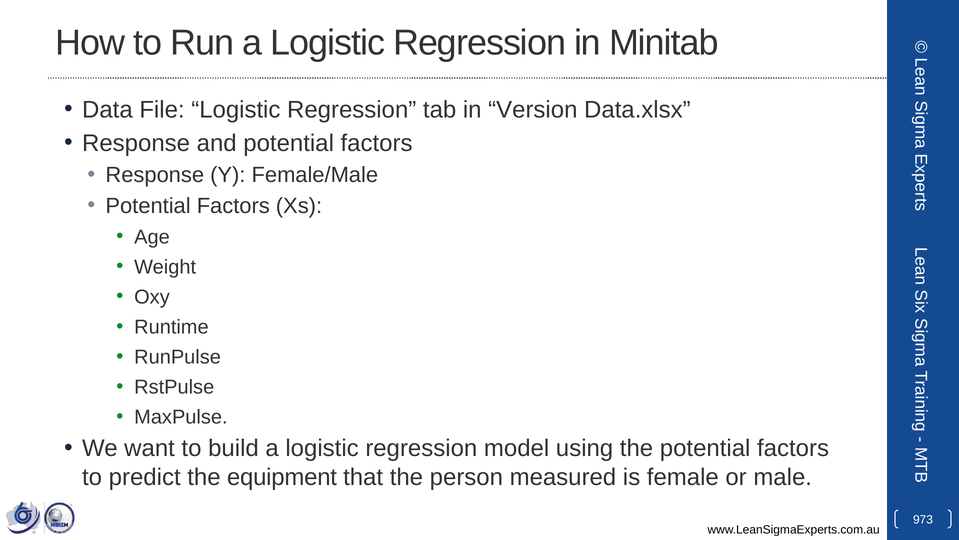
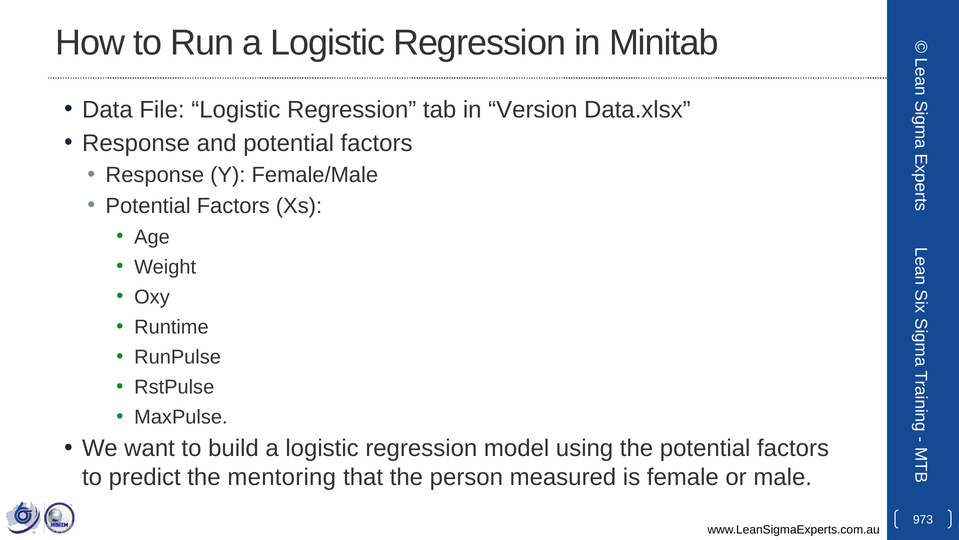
equipment: equipment -> mentoring (282, 477)
